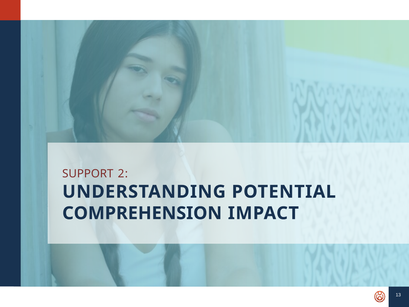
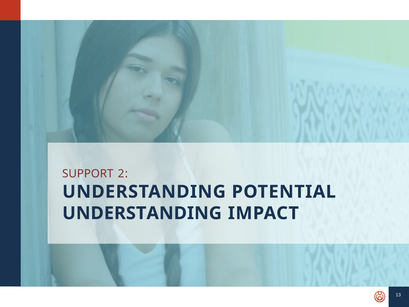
COMPREHENSION: COMPREHENSION -> UNDERSTANDING (142, 213)
